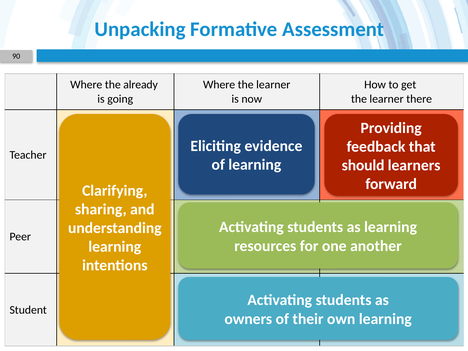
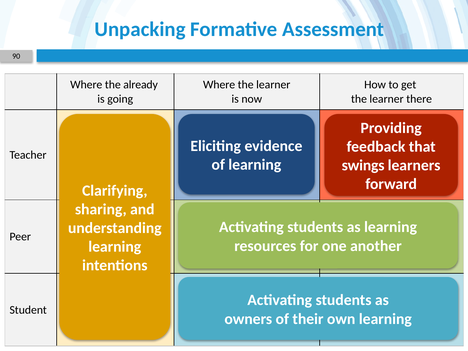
should: should -> swings (363, 165)
